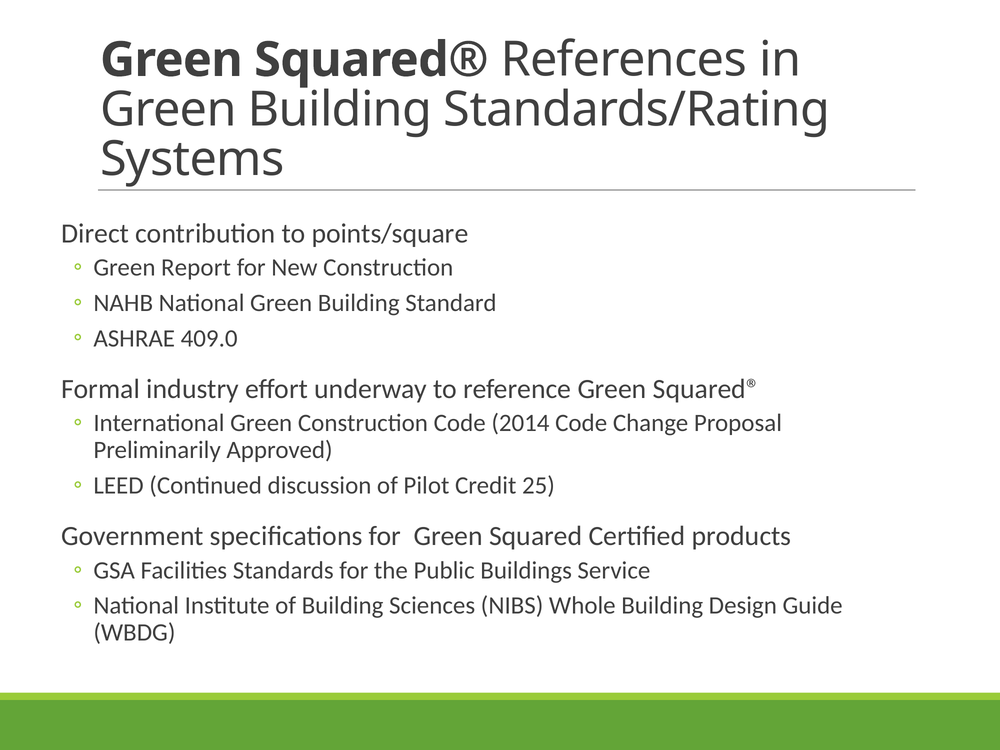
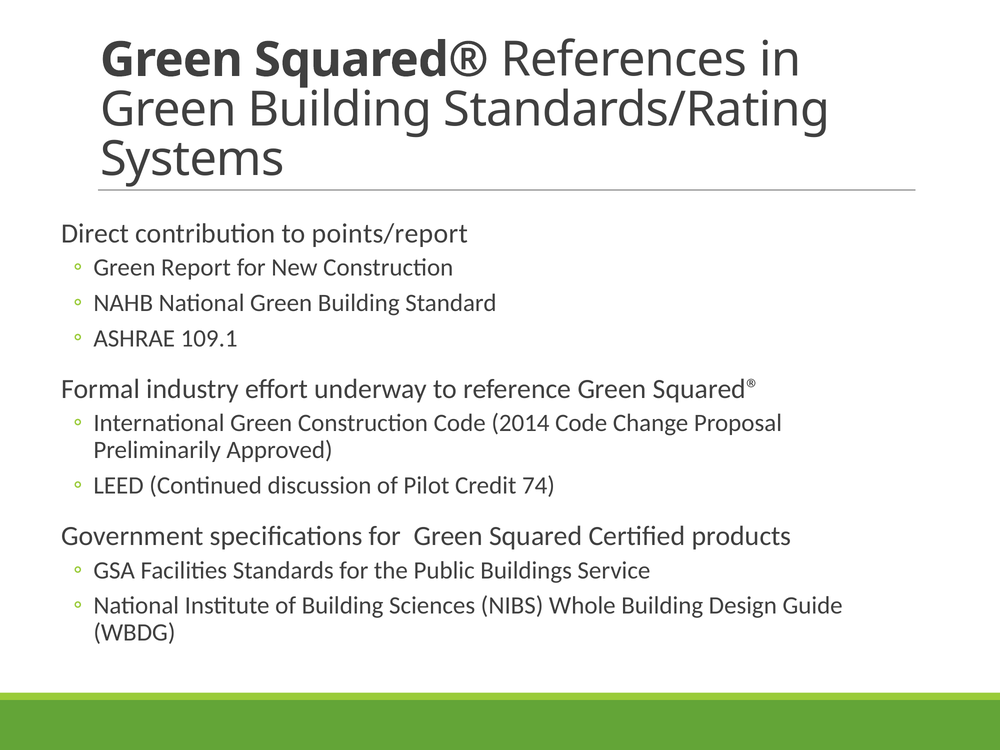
points/square: points/square -> points/report (390, 234)
409.0: 409.0 -> 109.1 (209, 338)
25: 25 -> 74 (538, 486)
